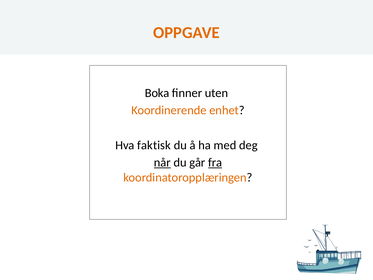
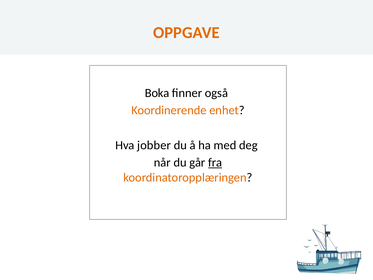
uten: uten -> også (216, 93)
faktisk: faktisk -> jobber (154, 145)
når underline: present -> none (162, 162)
